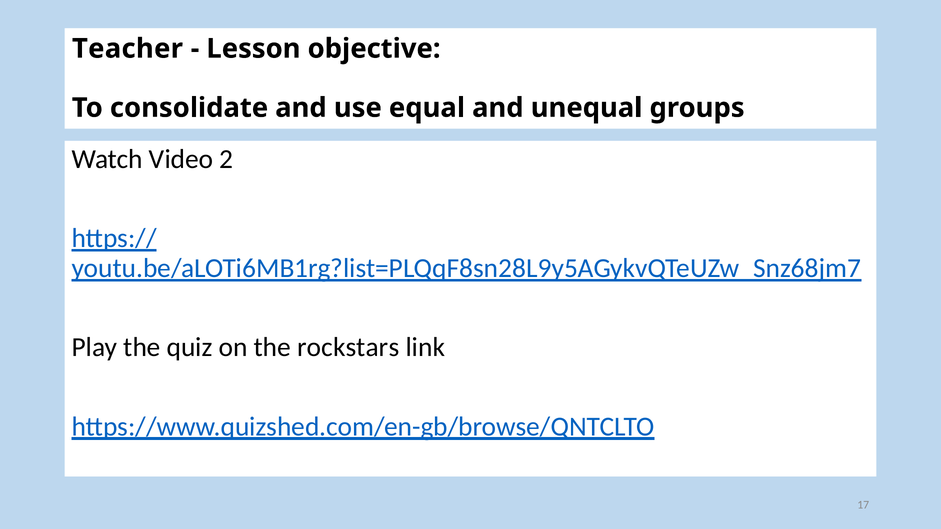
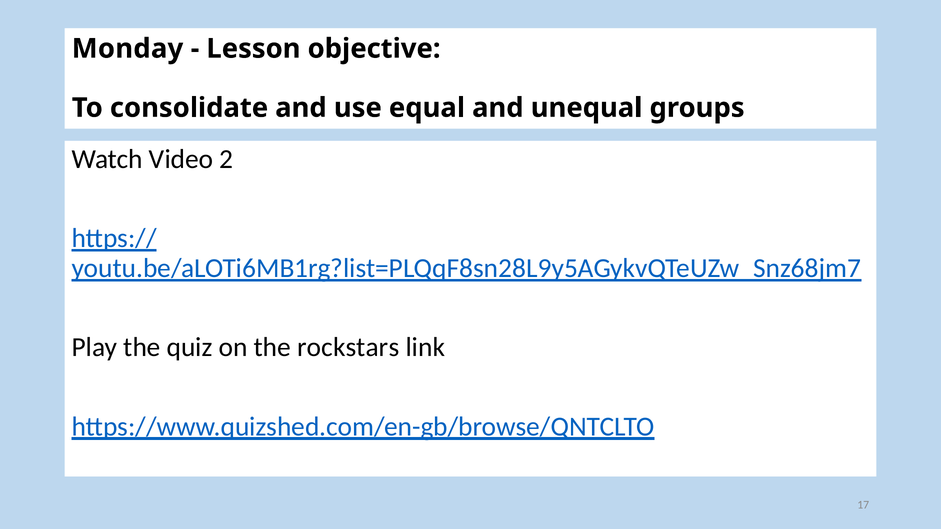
Teacher: Teacher -> Monday (127, 49)
